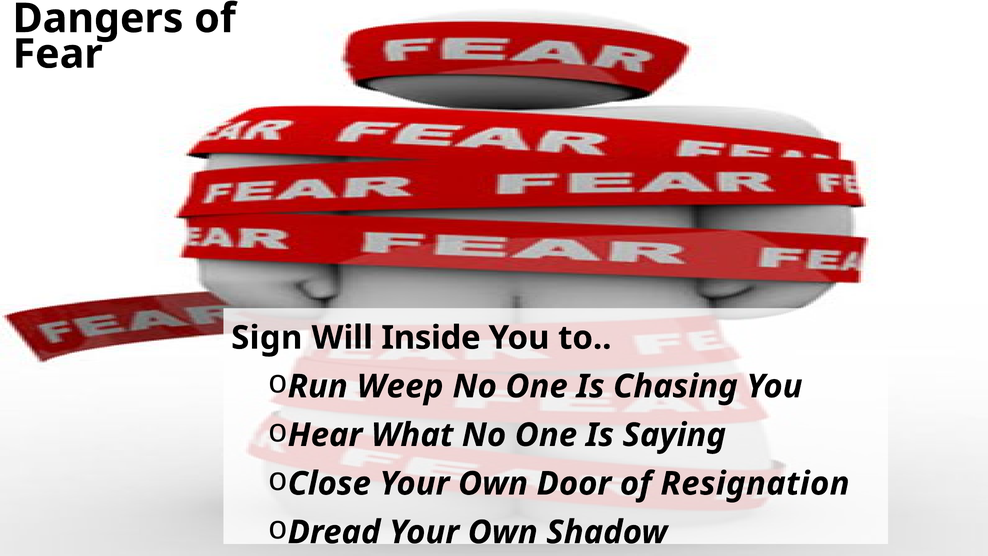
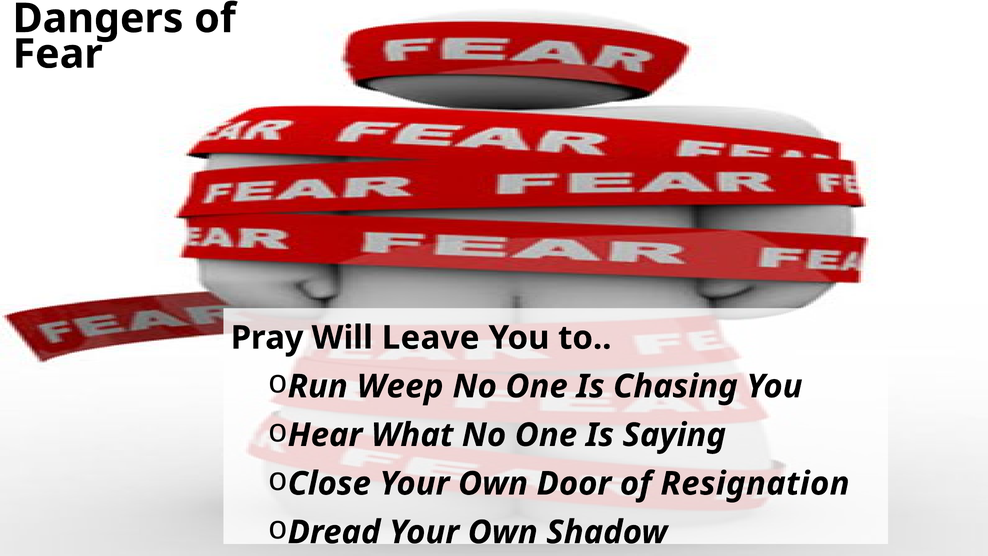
Sign: Sign -> Pray (267, 338)
Inside: Inside -> Leave (431, 338)
